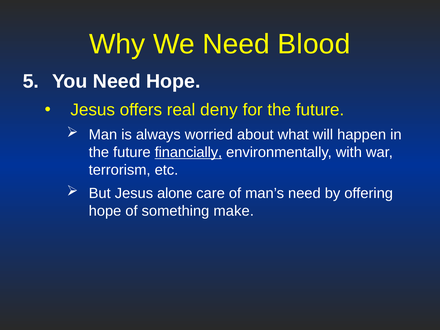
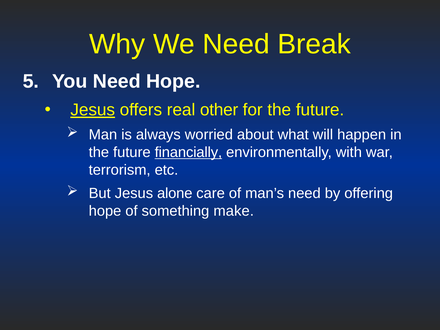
Blood: Blood -> Break (314, 44)
Jesus underline: none -> present (93, 110)
deny: deny -> other (219, 110)
